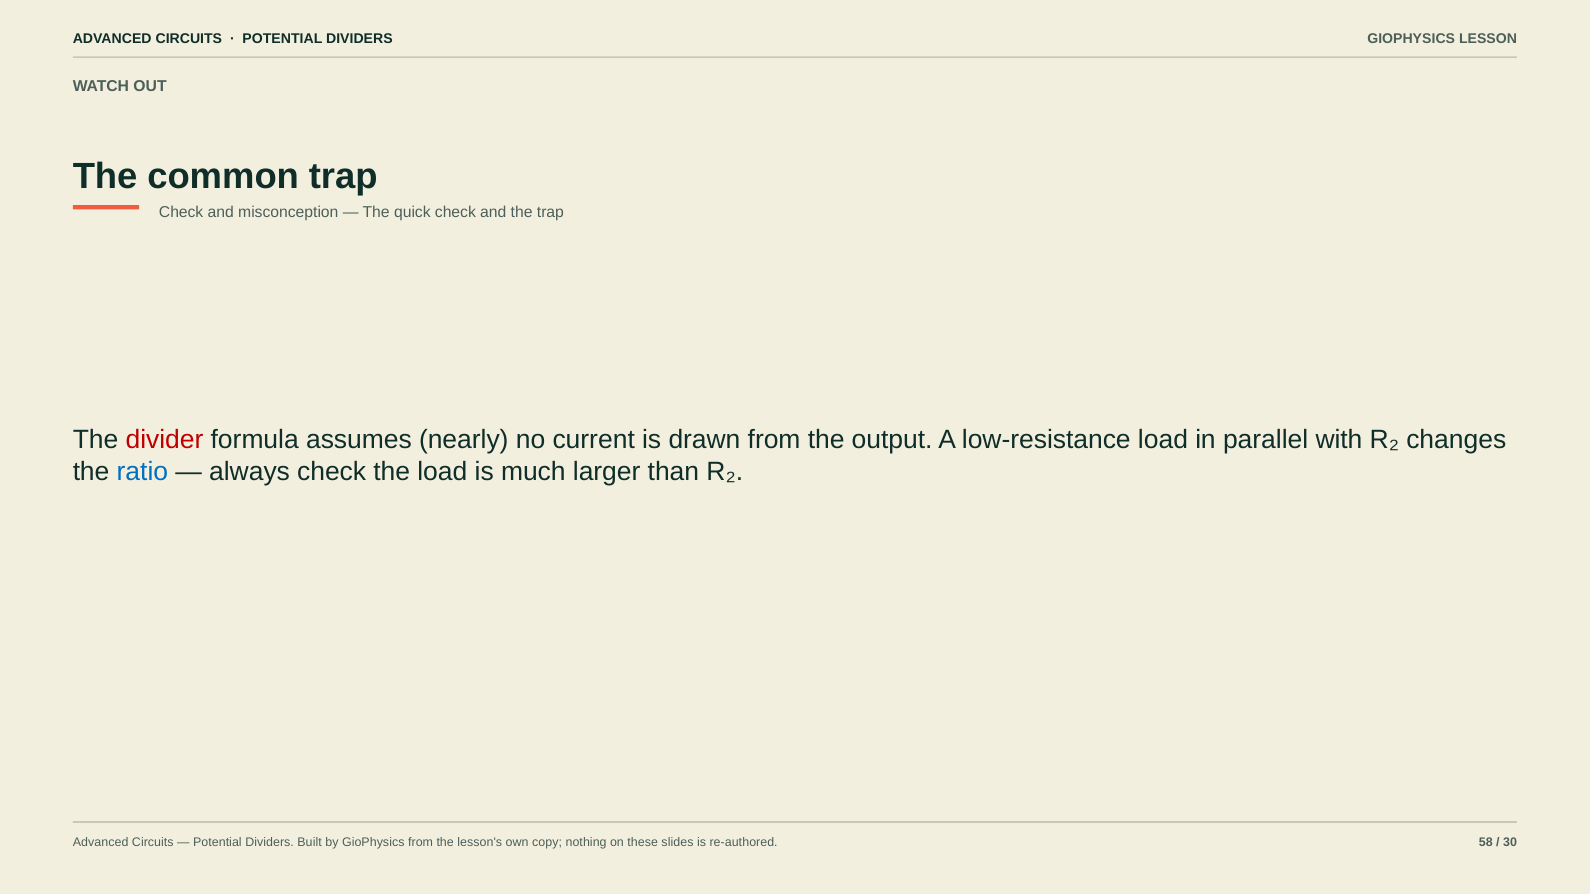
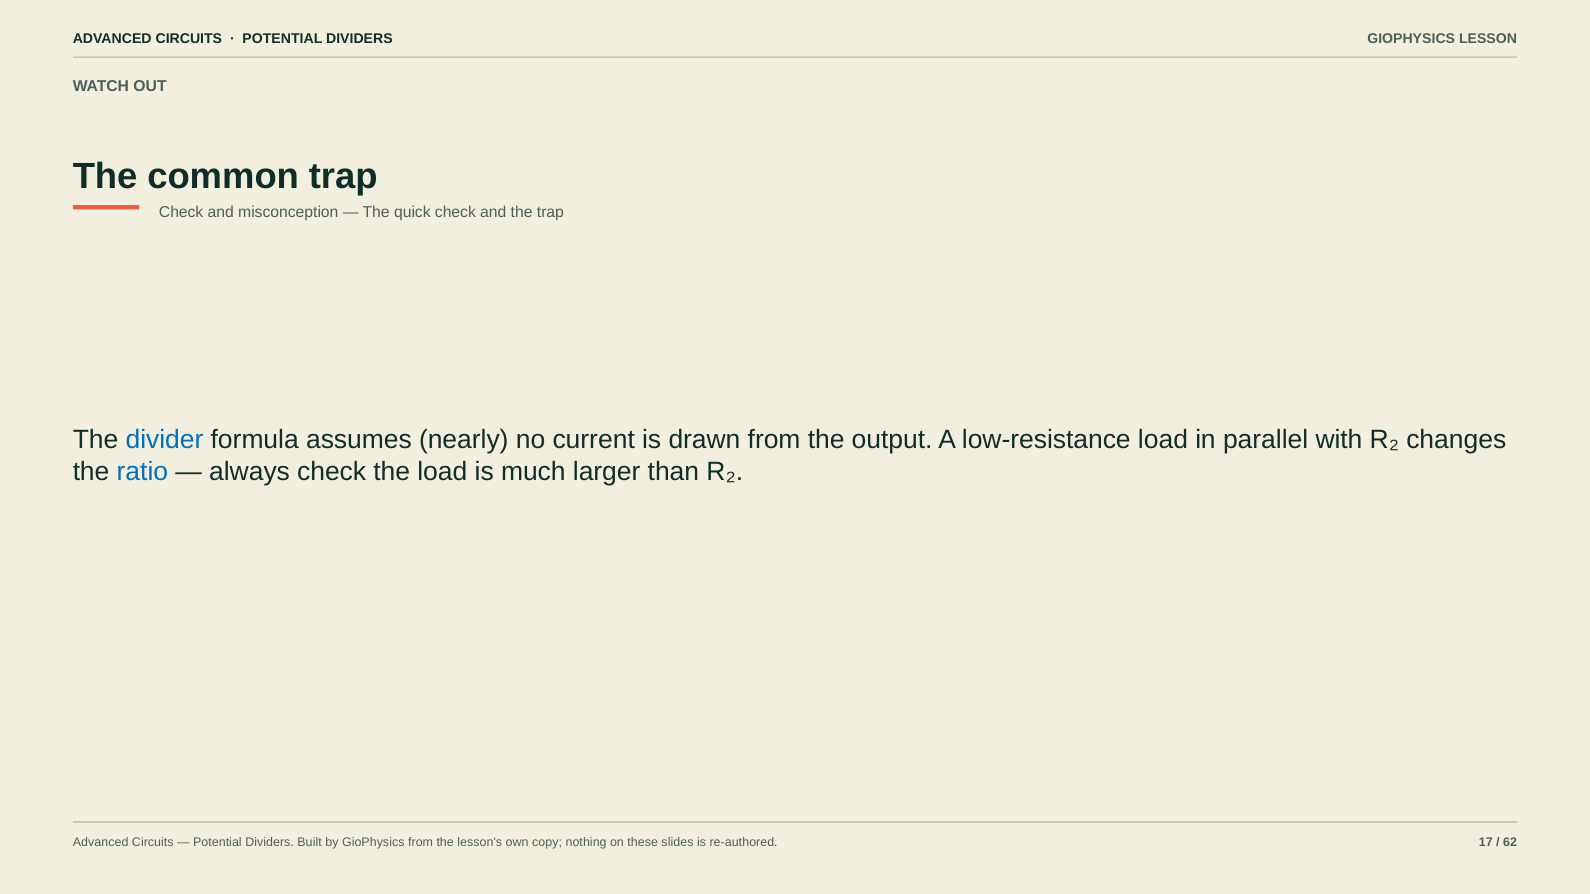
divider colour: red -> blue (165, 440)
58: 58 -> 17 (1486, 843)
30: 30 -> 62 (1510, 843)
